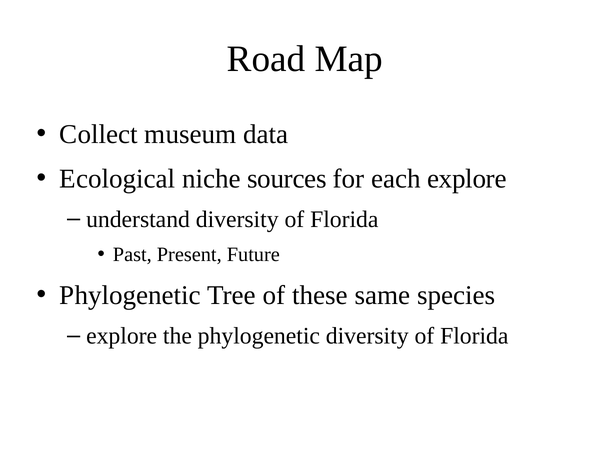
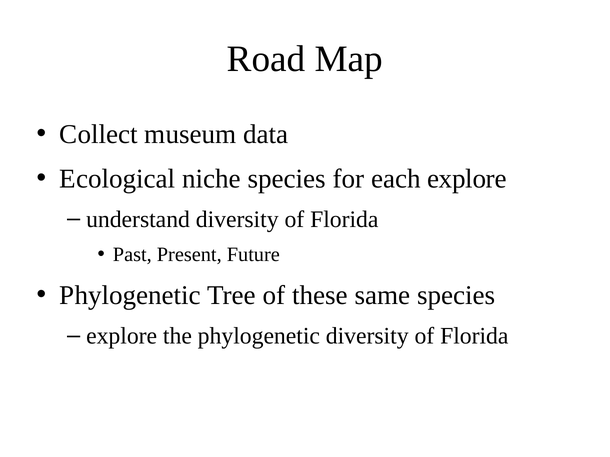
niche sources: sources -> species (287, 179)
